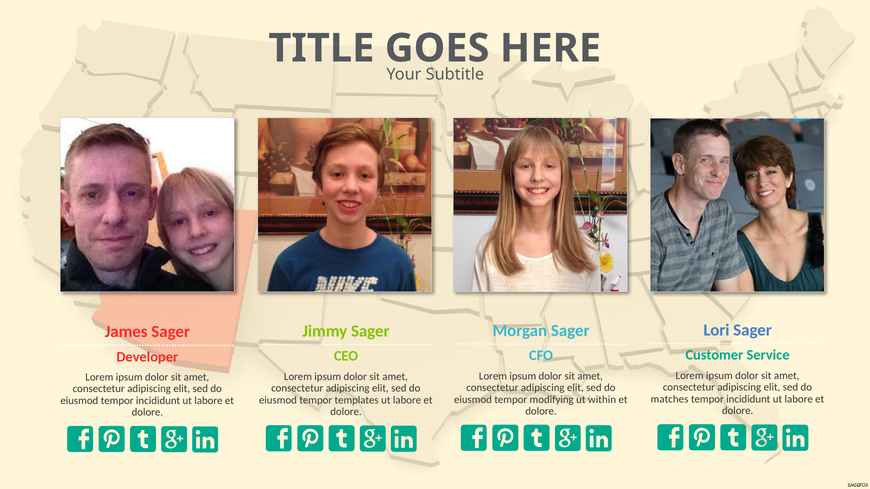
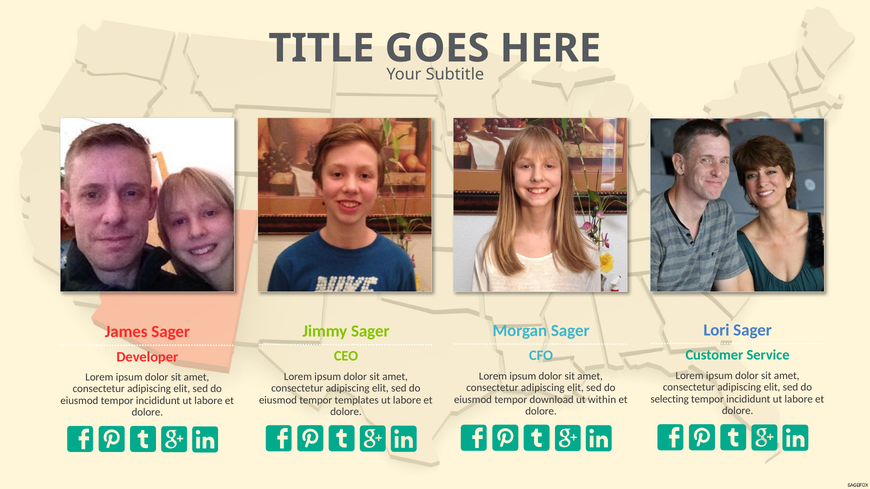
matches: matches -> selecting (670, 399)
modifying: modifying -> download (552, 400)
